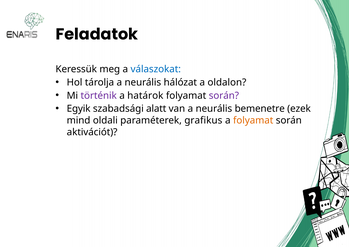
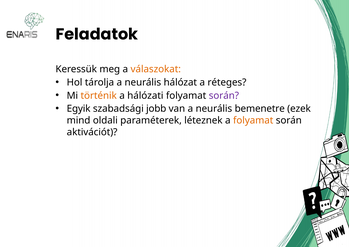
válaszokat colour: blue -> orange (156, 69)
oldalon: oldalon -> réteges (227, 82)
történik colour: purple -> orange (99, 95)
határok: határok -> hálózati (145, 95)
alatt: alatt -> jobb (156, 109)
grafikus: grafikus -> léteznek (203, 120)
